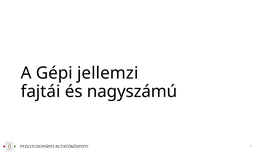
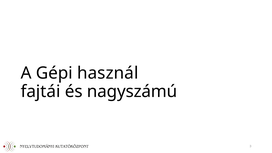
jellemzi: jellemzi -> használ (108, 73)
